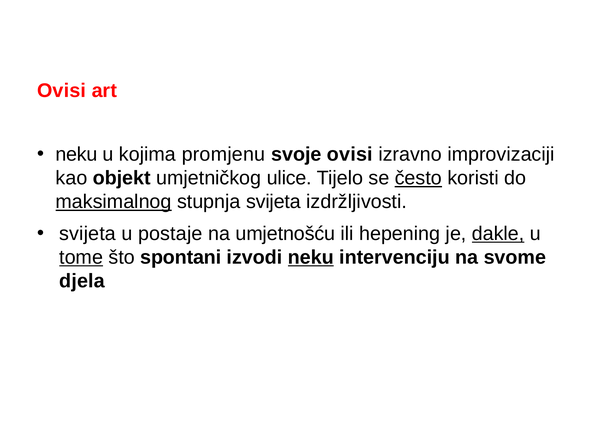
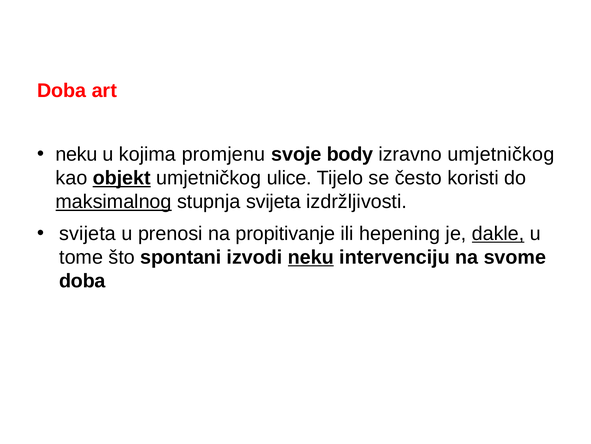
Ovisi: Ovisi -> Doba (62, 90)
svoje ovisi: ovisi -> body (350, 154)
izravno improvizaciji: improvizaciji -> umjetničkog (501, 154)
objekt underline: none -> present (122, 178)
često underline: present -> none (418, 178)
postaje: postaje -> prenosi (170, 233)
umjetnošću: umjetnošću -> propitivanje (285, 233)
tome underline: present -> none (81, 257)
djela: djela -> doba (82, 281)
